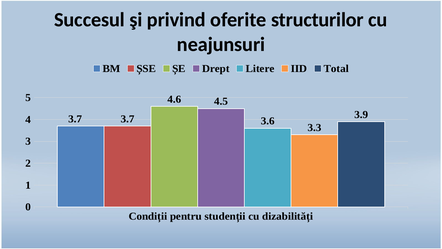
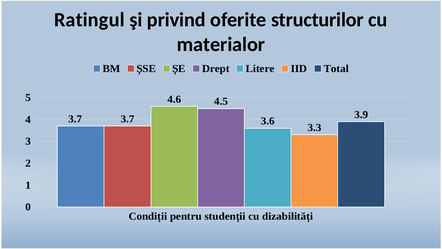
Succesul: Succesul -> Ratingul (89, 20)
neajunsuri: neajunsuri -> materialor (221, 44)
